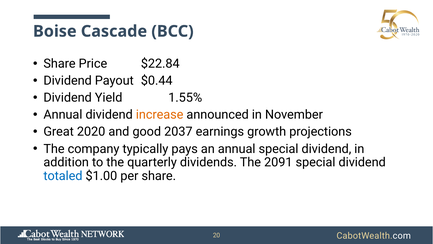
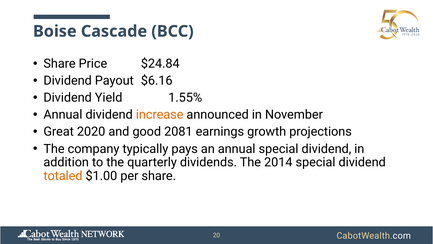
$22.84: $22.84 -> $24.84 (160, 64)
$0.44: $0.44 -> $6.16 (157, 81)
2037: 2037 -> 2081 (178, 132)
2091: 2091 -> 2014 (278, 162)
totaled colour: blue -> orange (63, 176)
